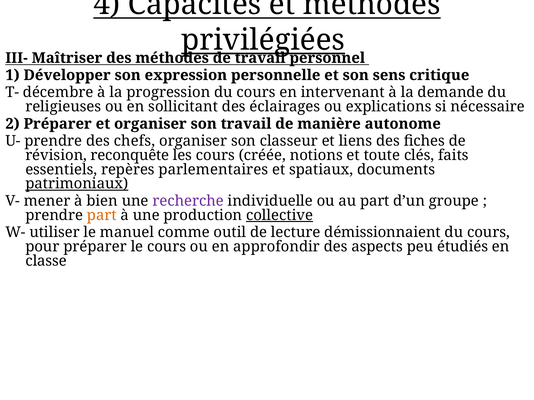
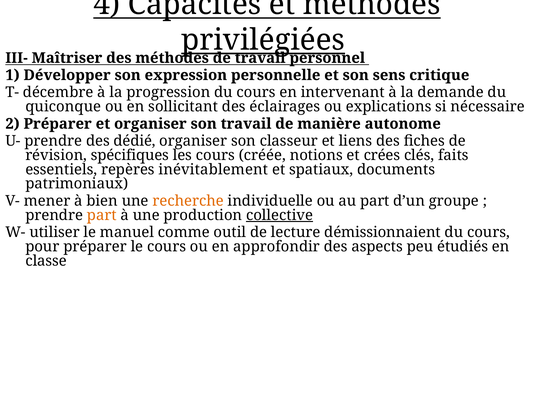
religieuses: religieuses -> quiconque (63, 107)
chefs: chefs -> dédié (135, 141)
reconquête: reconquête -> spécifiques (130, 155)
toute: toute -> crées (382, 155)
parlementaires: parlementaires -> inévitablement (213, 170)
patrimoniaux underline: present -> none (77, 184)
recherche colour: purple -> orange (188, 201)
